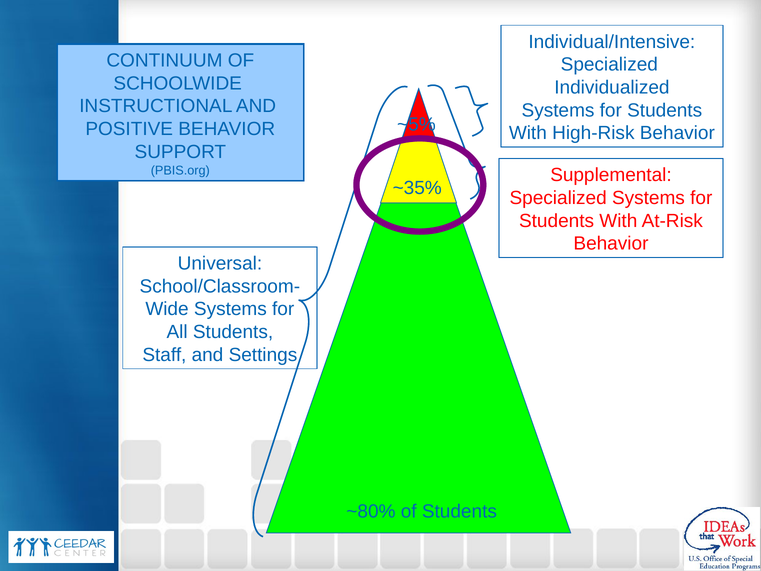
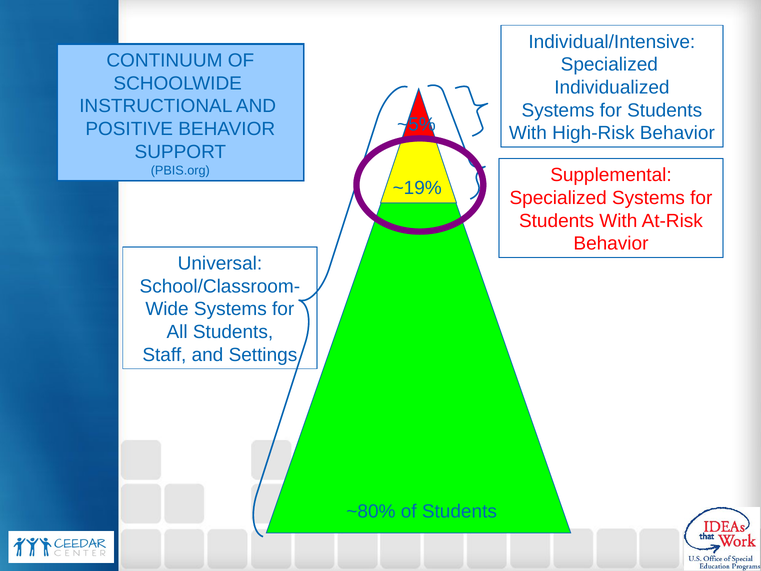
~35%: ~35% -> ~19% (417, 188)
